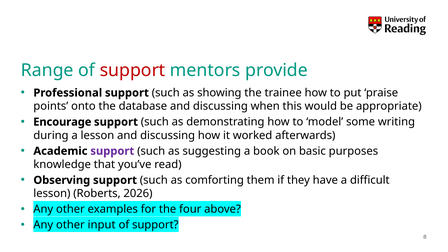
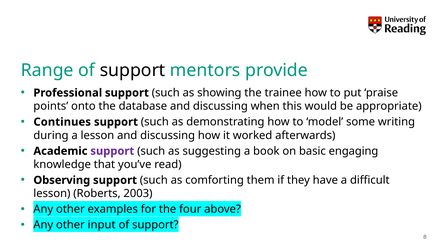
support colour: red -> black (133, 70)
Encourage: Encourage -> Continues (62, 122)
purposes: purposes -> engaging (354, 151)
2026: 2026 -> 2003 (138, 194)
